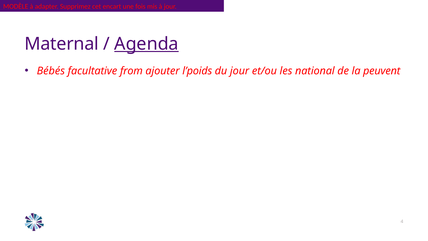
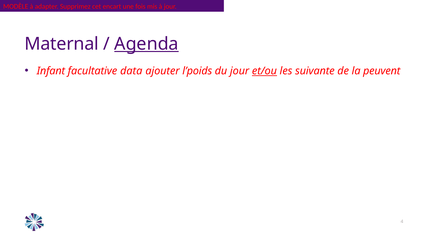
Bébés: Bébés -> Infant (51, 71)
from: from -> data (131, 71)
et/ou underline: none -> present (264, 71)
national: national -> suivante (315, 71)
